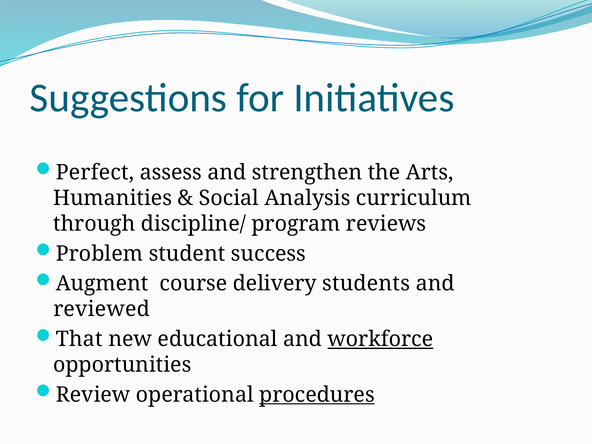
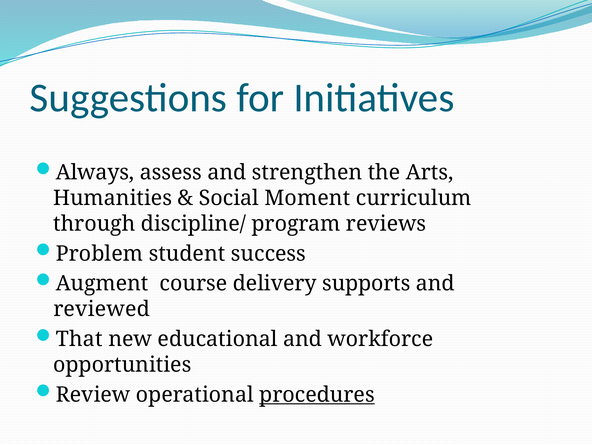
Perfect: Perfect -> Always (95, 172)
Analysis: Analysis -> Moment (307, 198)
students: students -> supports (366, 284)
workforce underline: present -> none (380, 339)
